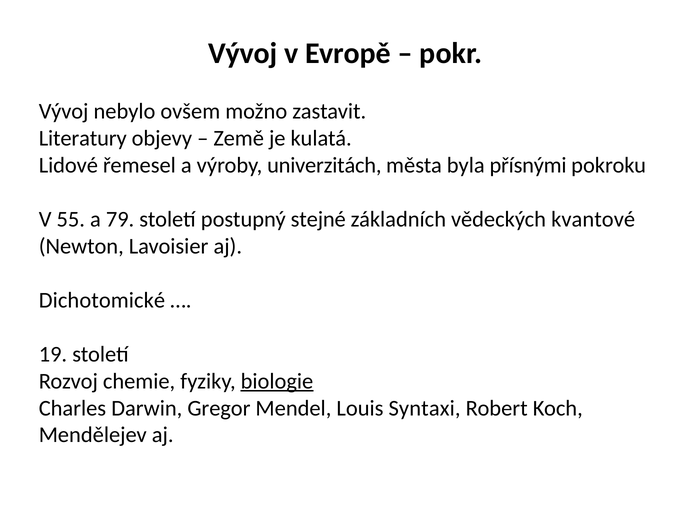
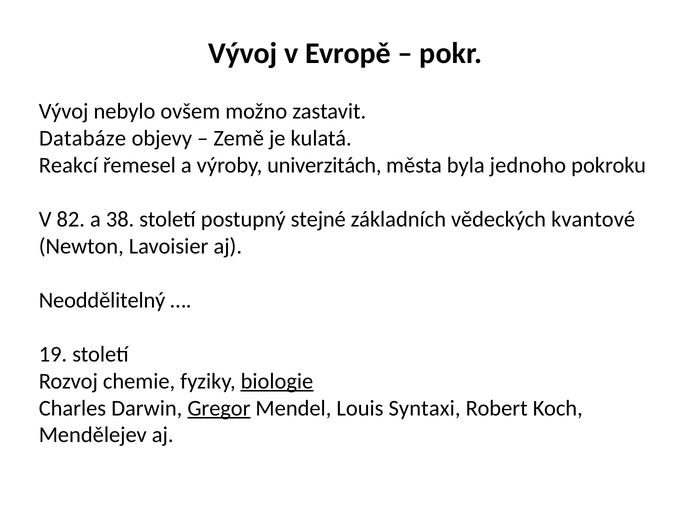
Literatury: Literatury -> Databáze (83, 138)
Lidové: Lidové -> Reakcí (68, 165)
přísnými: přísnými -> jednoho (528, 165)
55: 55 -> 82 (71, 219)
79: 79 -> 38 (120, 219)
Dichotomické: Dichotomické -> Neoddělitelný (102, 300)
Gregor underline: none -> present (219, 408)
